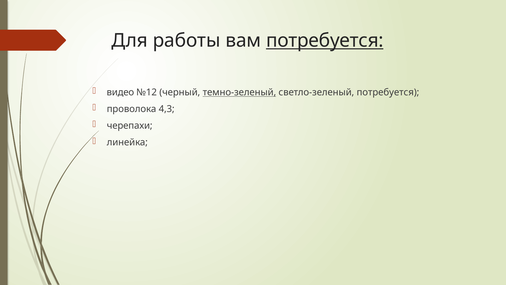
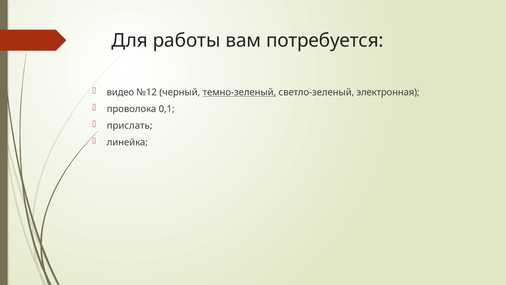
потребуется underline: present -> none (325, 41)
светло-зеленый потребуется: потребуется -> электронная (388, 92)
4,3: 4,3 -> 0,1 (167, 109)
черепахи: черепахи -> прислать (130, 126)
